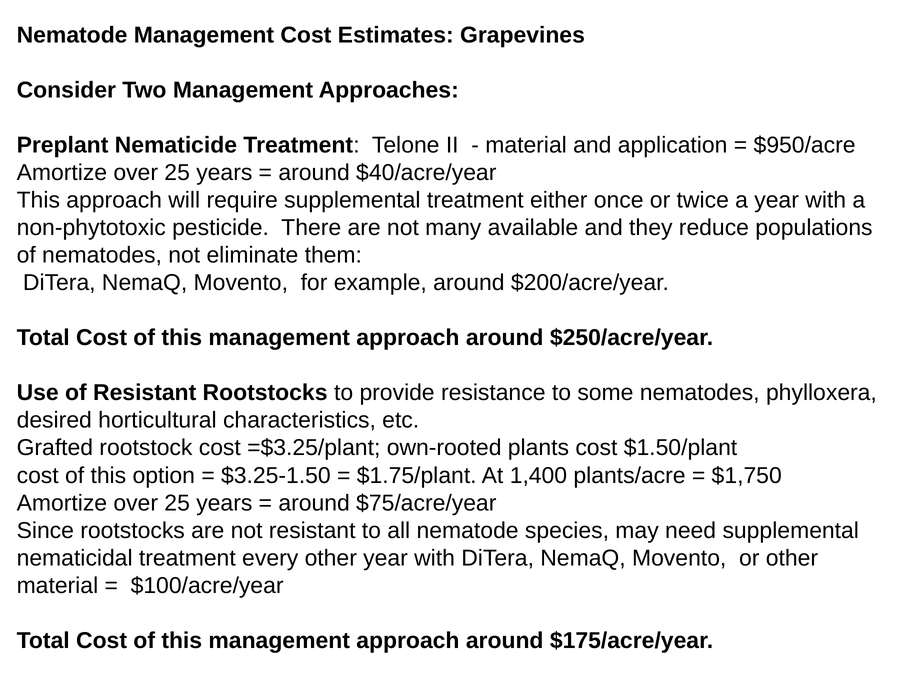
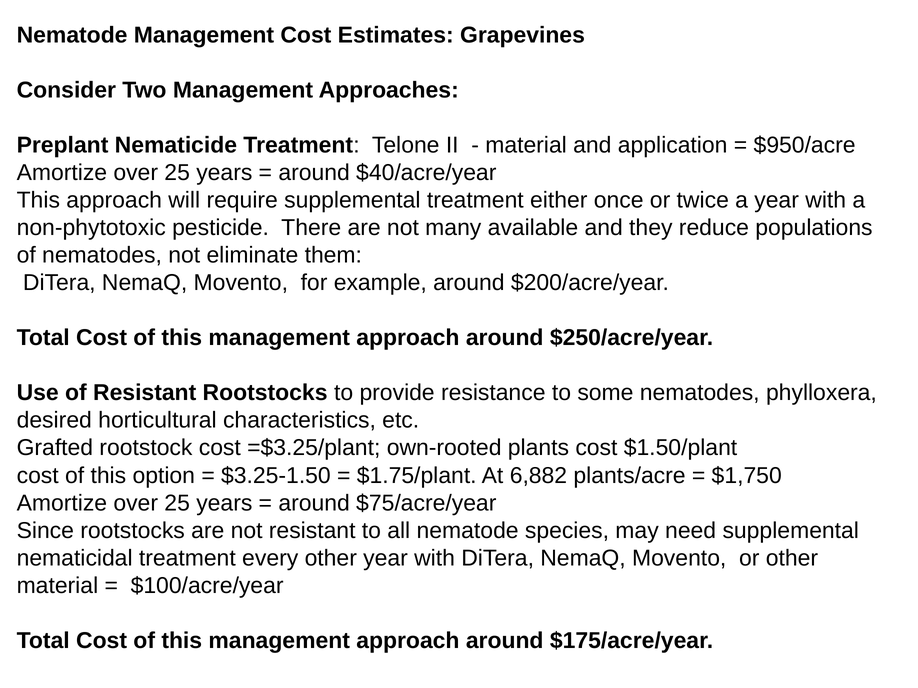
1,400: 1,400 -> 6,882 (538, 476)
